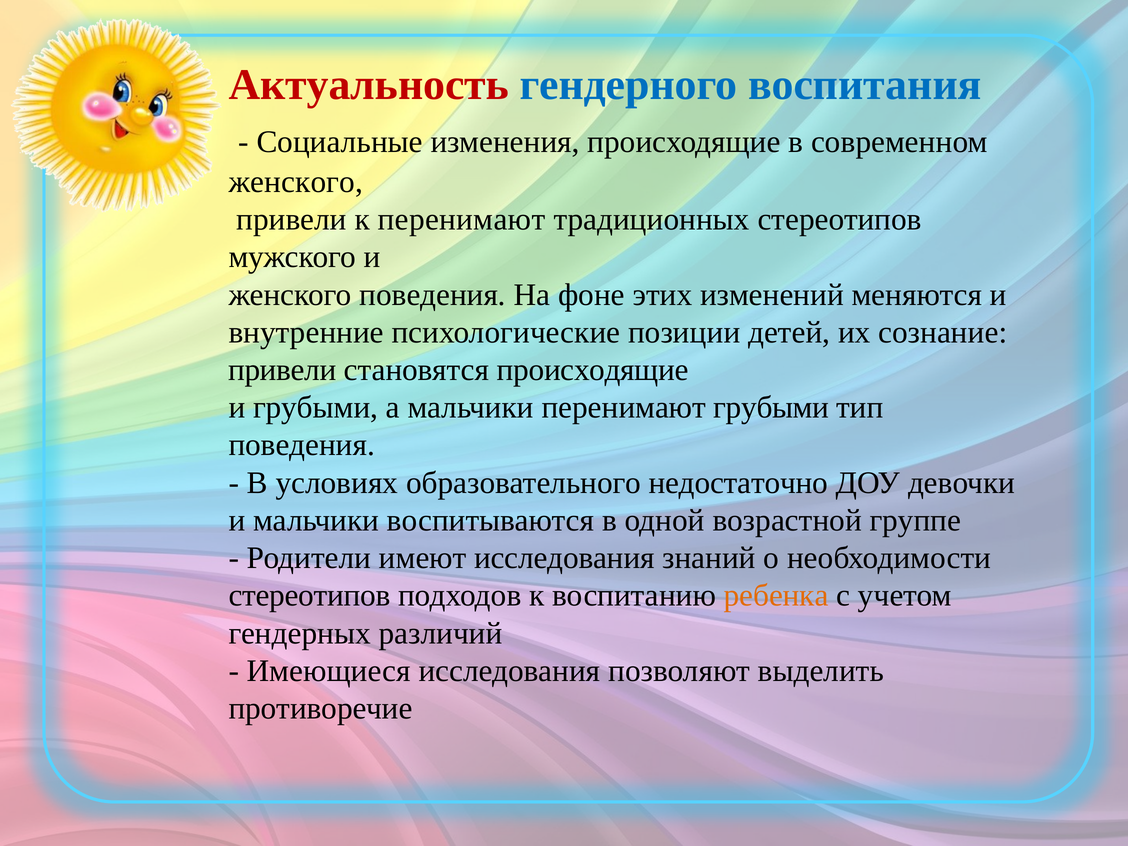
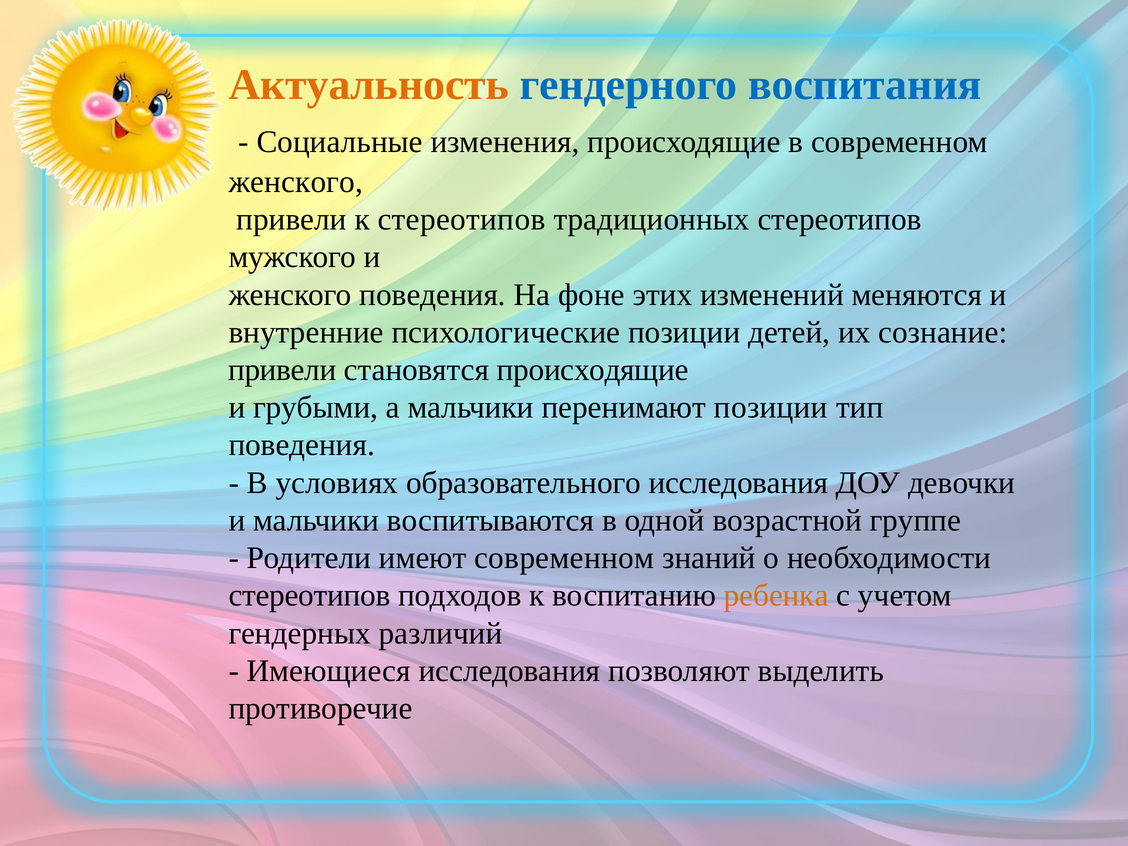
Актуальность colour: red -> orange (369, 85)
к перенимают: перенимают -> стереотипов (462, 219)
перенимают грубыми: грубыми -> позиции (771, 408)
образовательного недостаточно: недостаточно -> исследования (738, 483)
имеют исследования: исследования -> современном (564, 558)
